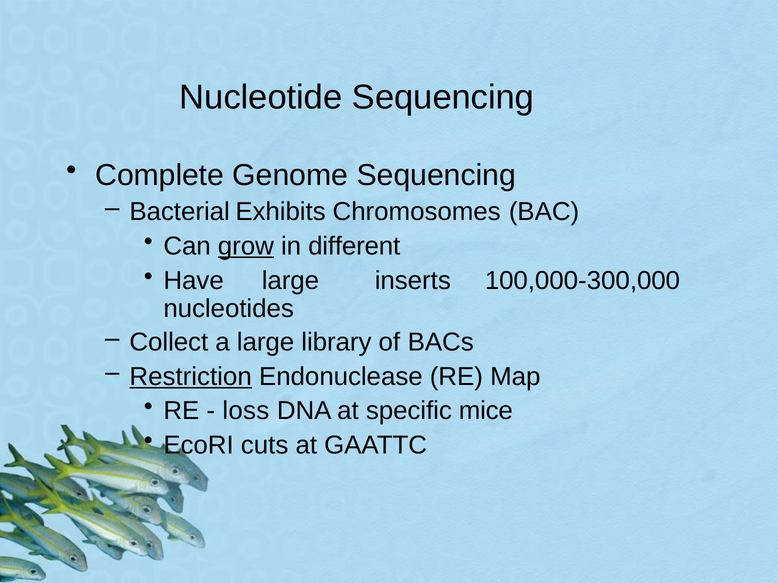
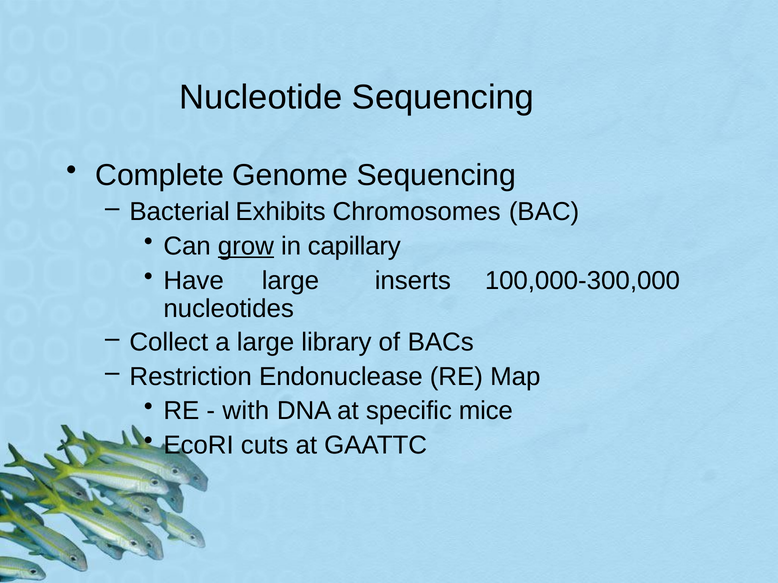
different: different -> capillary (354, 246)
Restriction underline: present -> none (191, 377)
loss: loss -> with (246, 411)
